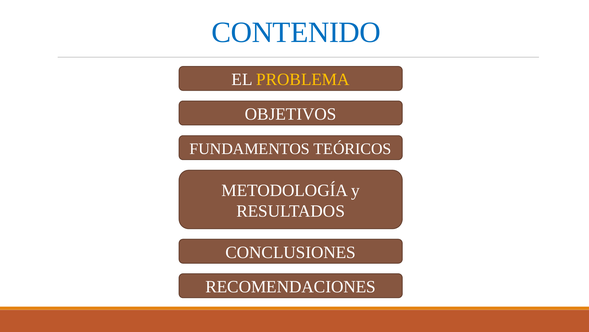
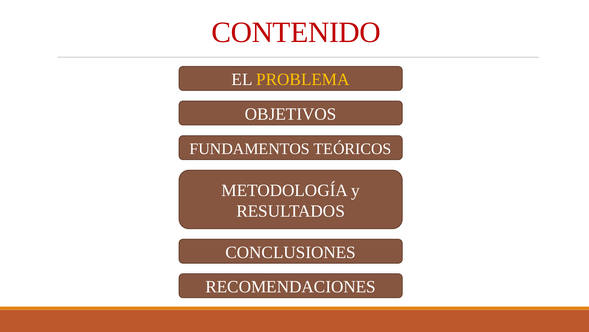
CONTENIDO colour: blue -> red (296, 32)
